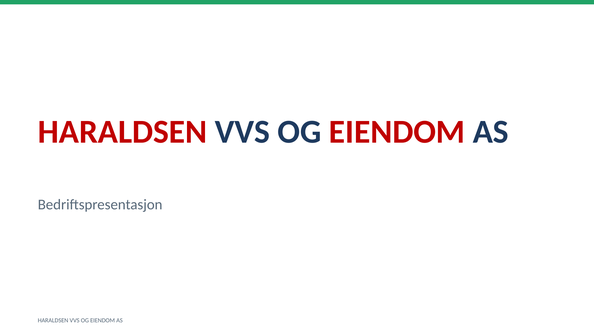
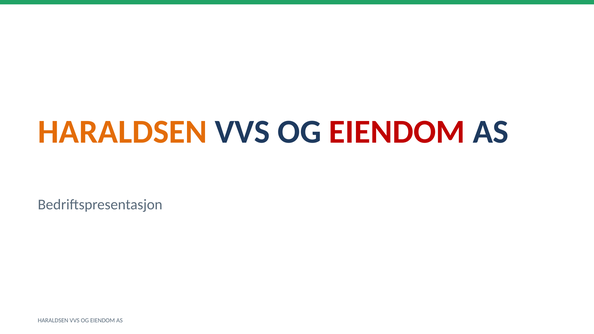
HARALDSEN colour: red -> orange (123, 132)
